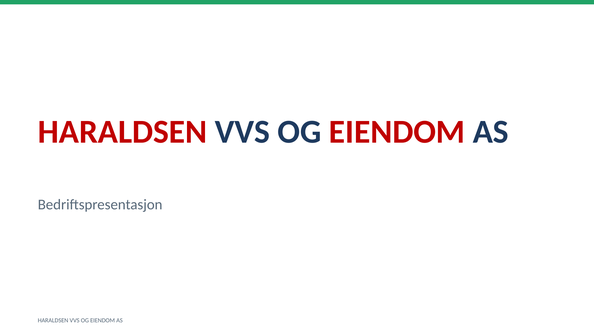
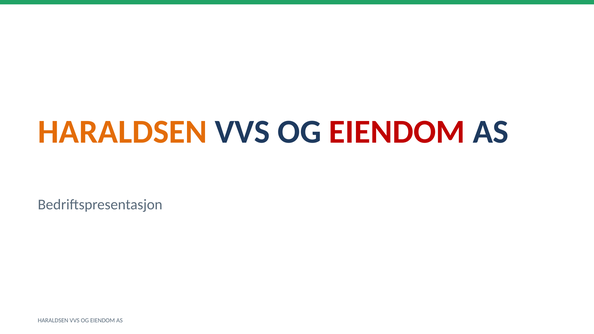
HARALDSEN colour: red -> orange (123, 132)
